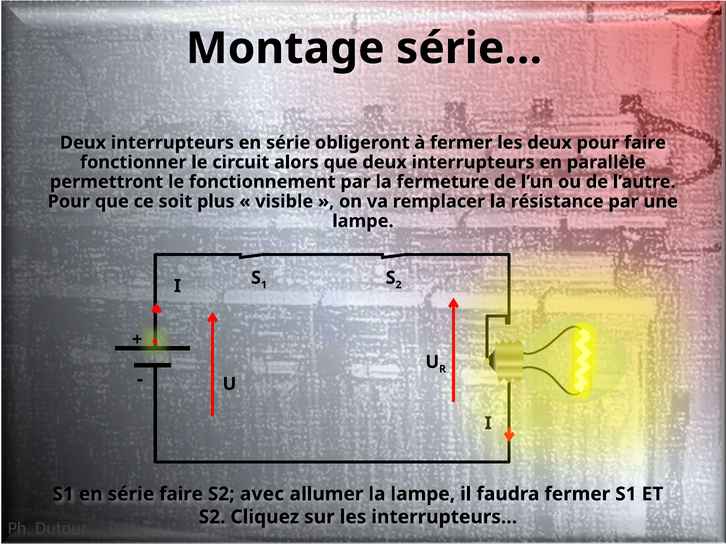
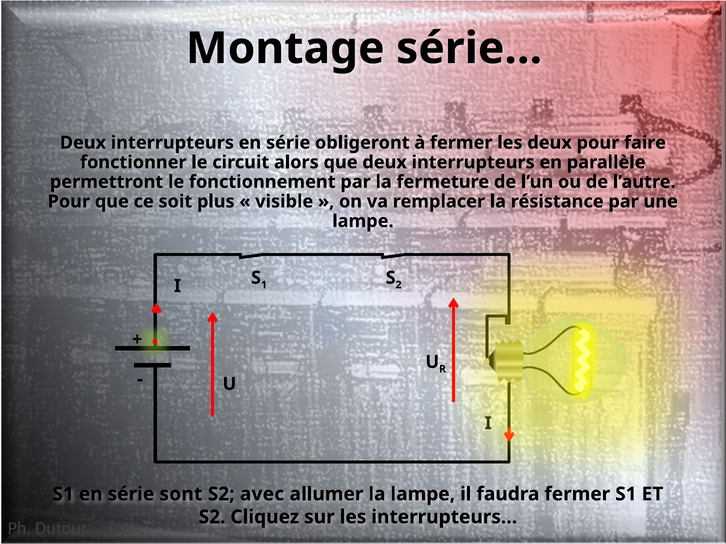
série faire: faire -> sont (181, 494)
